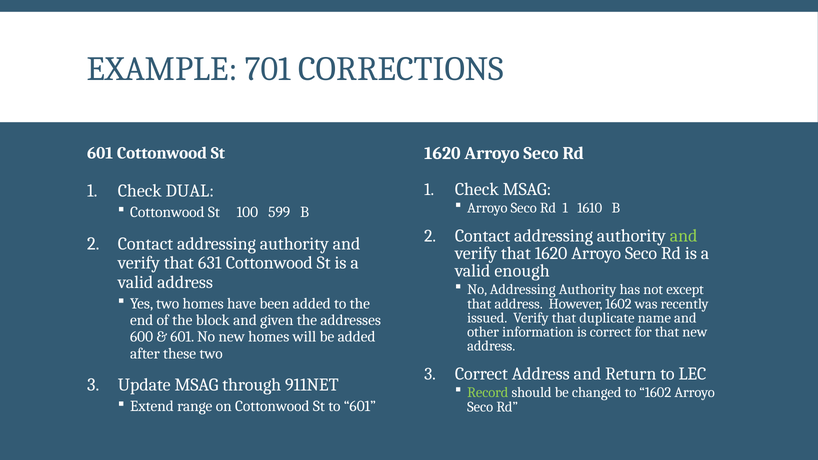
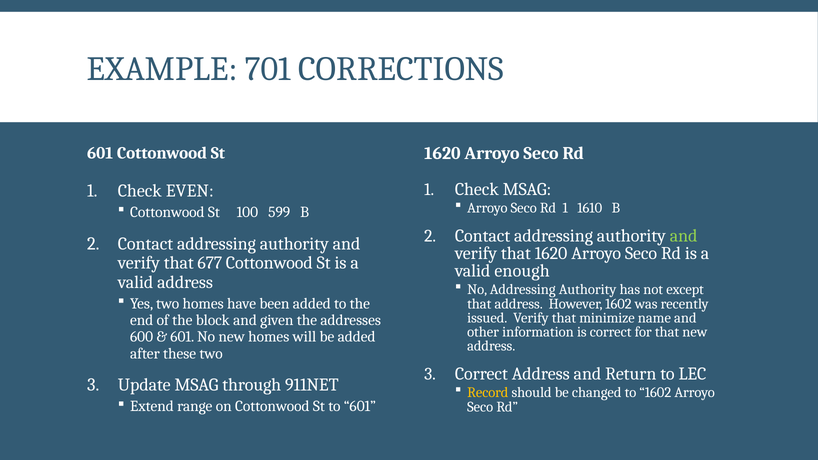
DUAL: DUAL -> EVEN (190, 191)
631: 631 -> 677 (210, 263)
duplicate: duplicate -> minimize (607, 318)
Record colour: light green -> yellow (488, 393)
